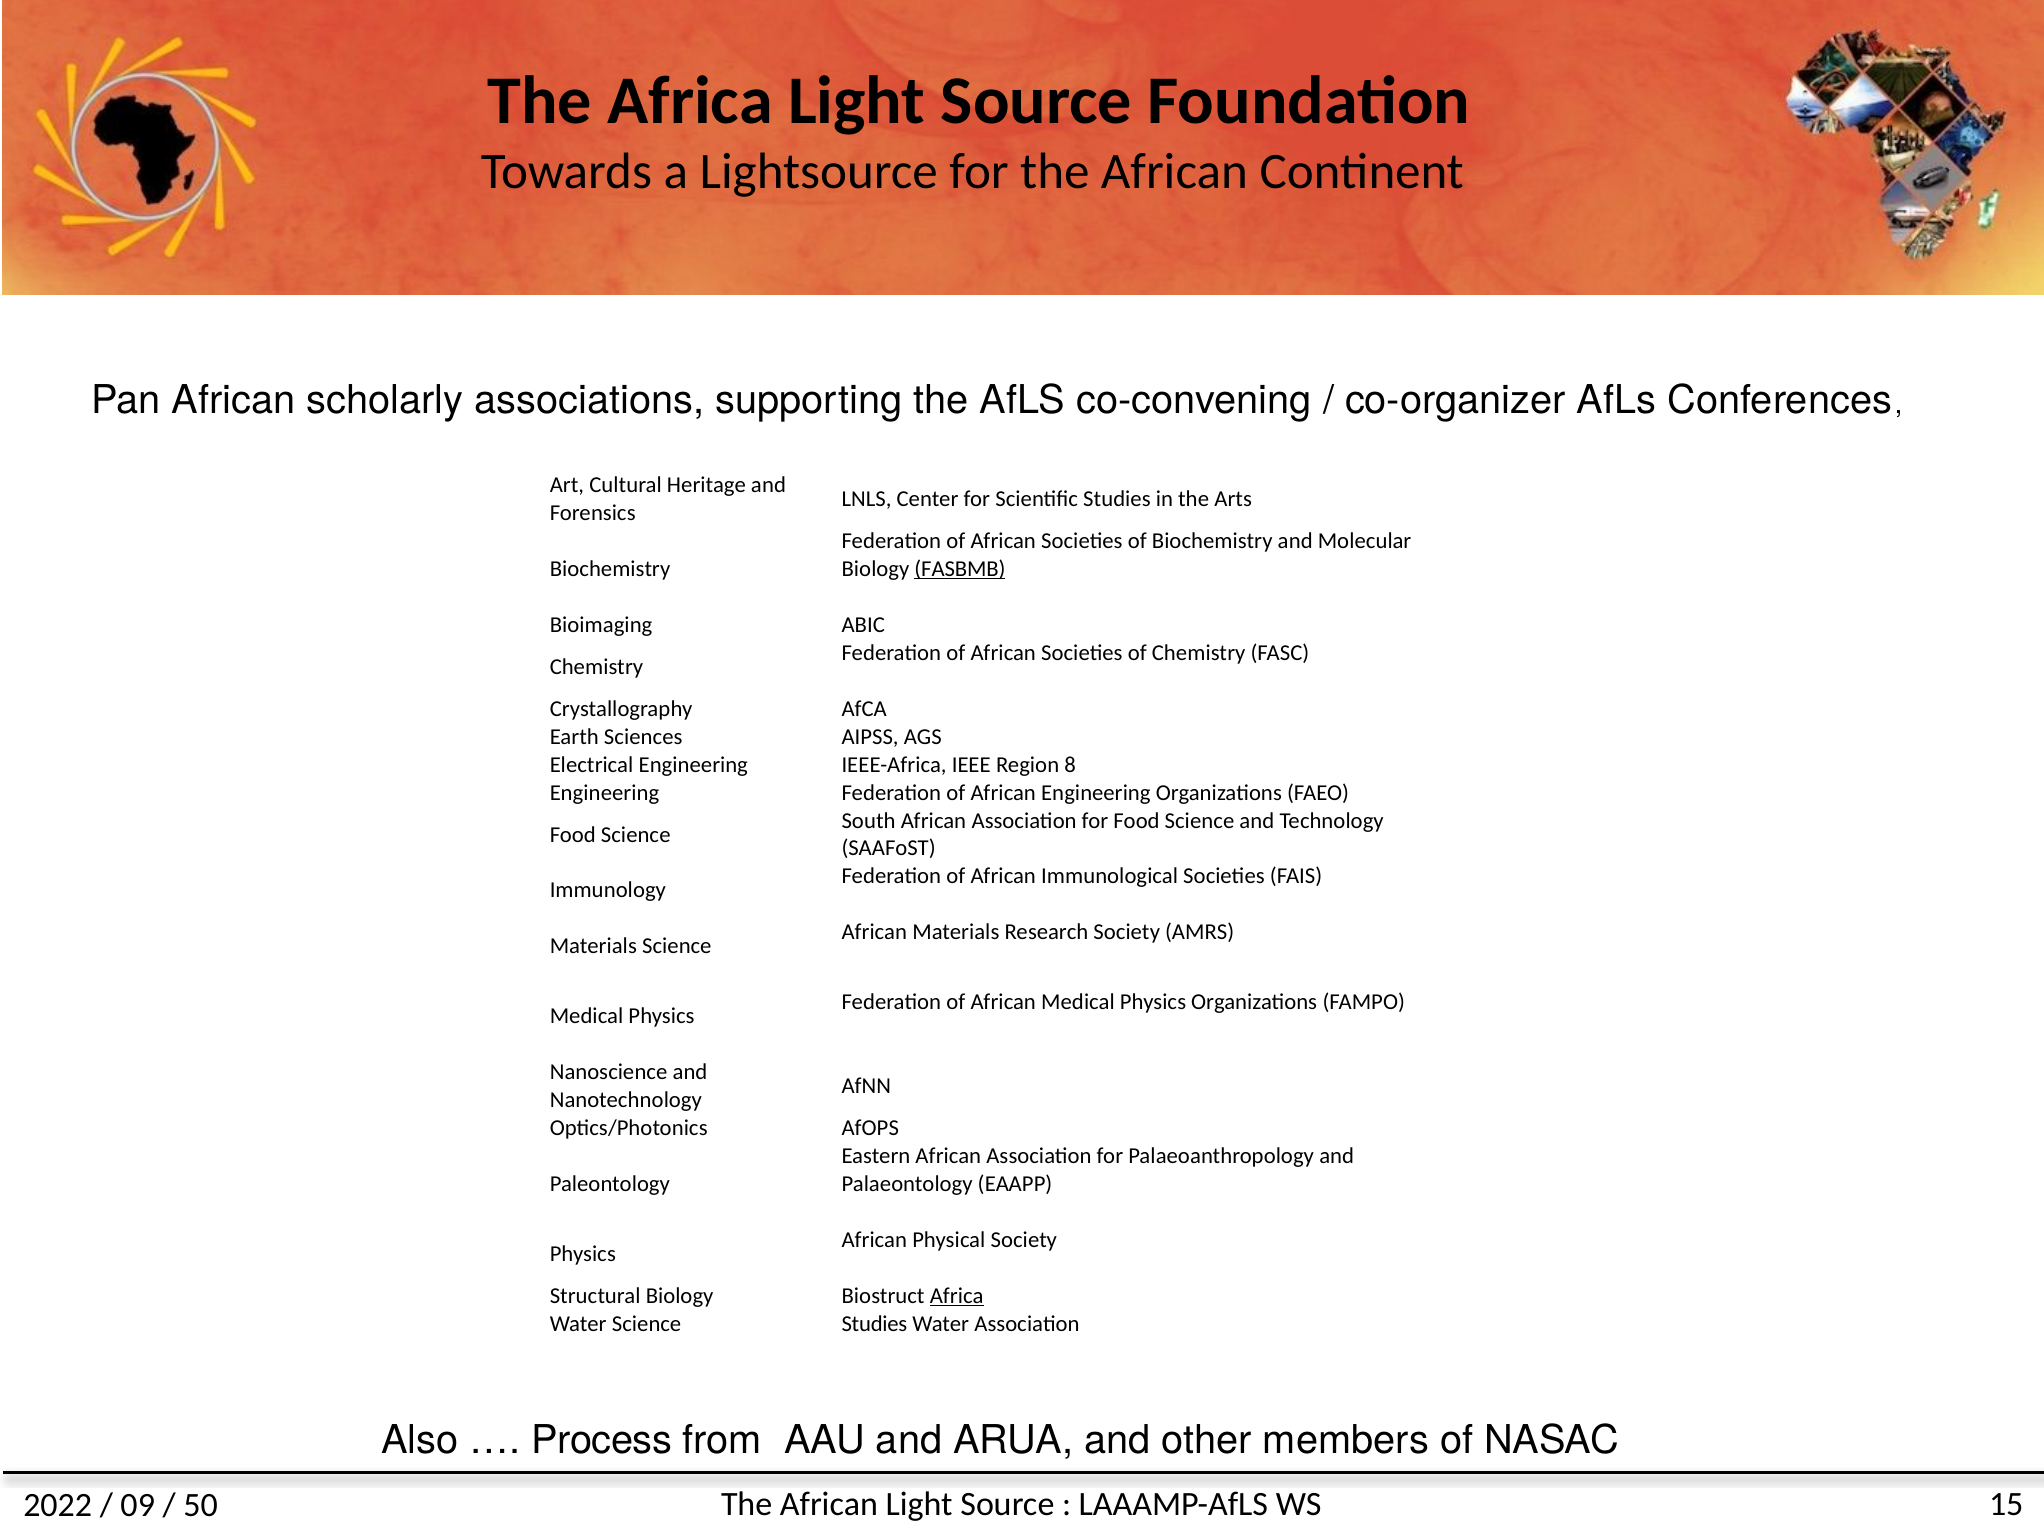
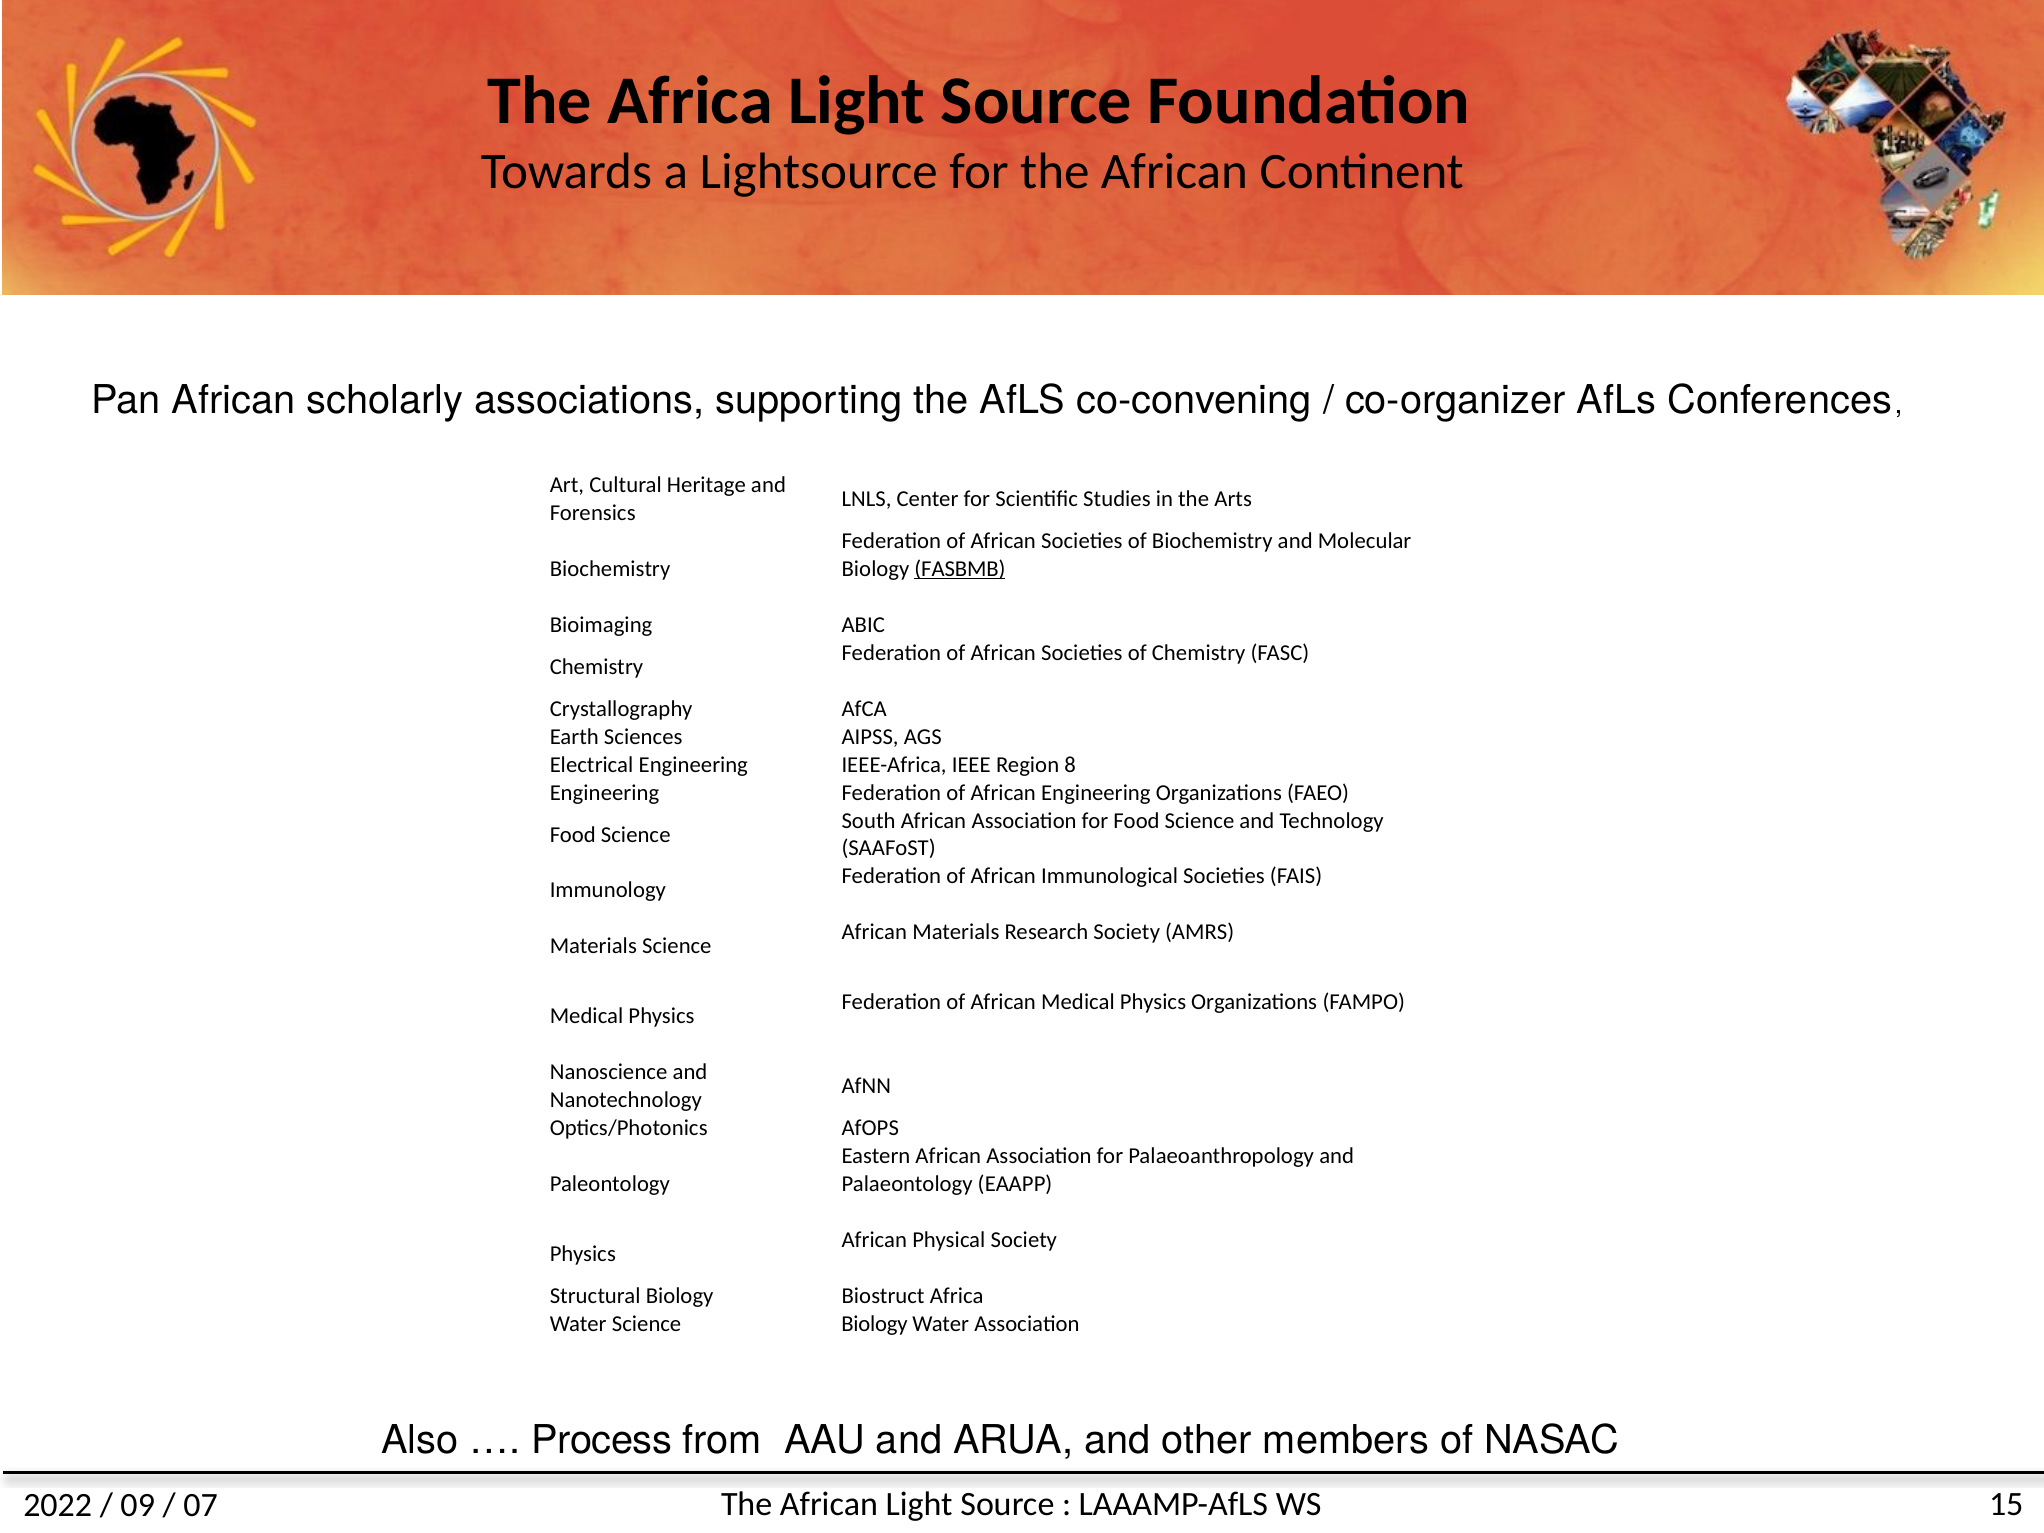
Africa underline: present -> none (957, 1296)
Science Studies: Studies -> Biology (874, 1324)
50: 50 -> 07 (201, 1505)
